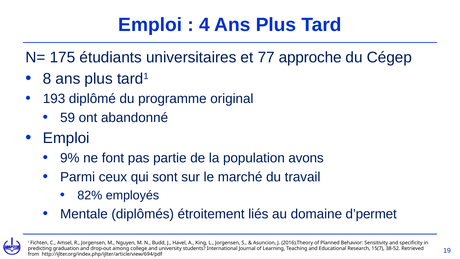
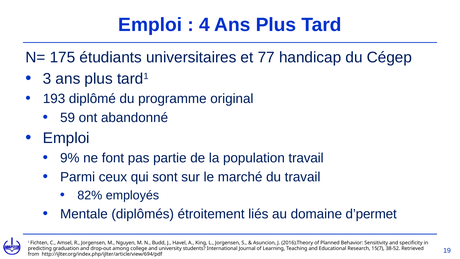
approche: approche -> handicap (310, 57)
8: 8 -> 3 (47, 79)
population avons: avons -> travail (306, 158)
